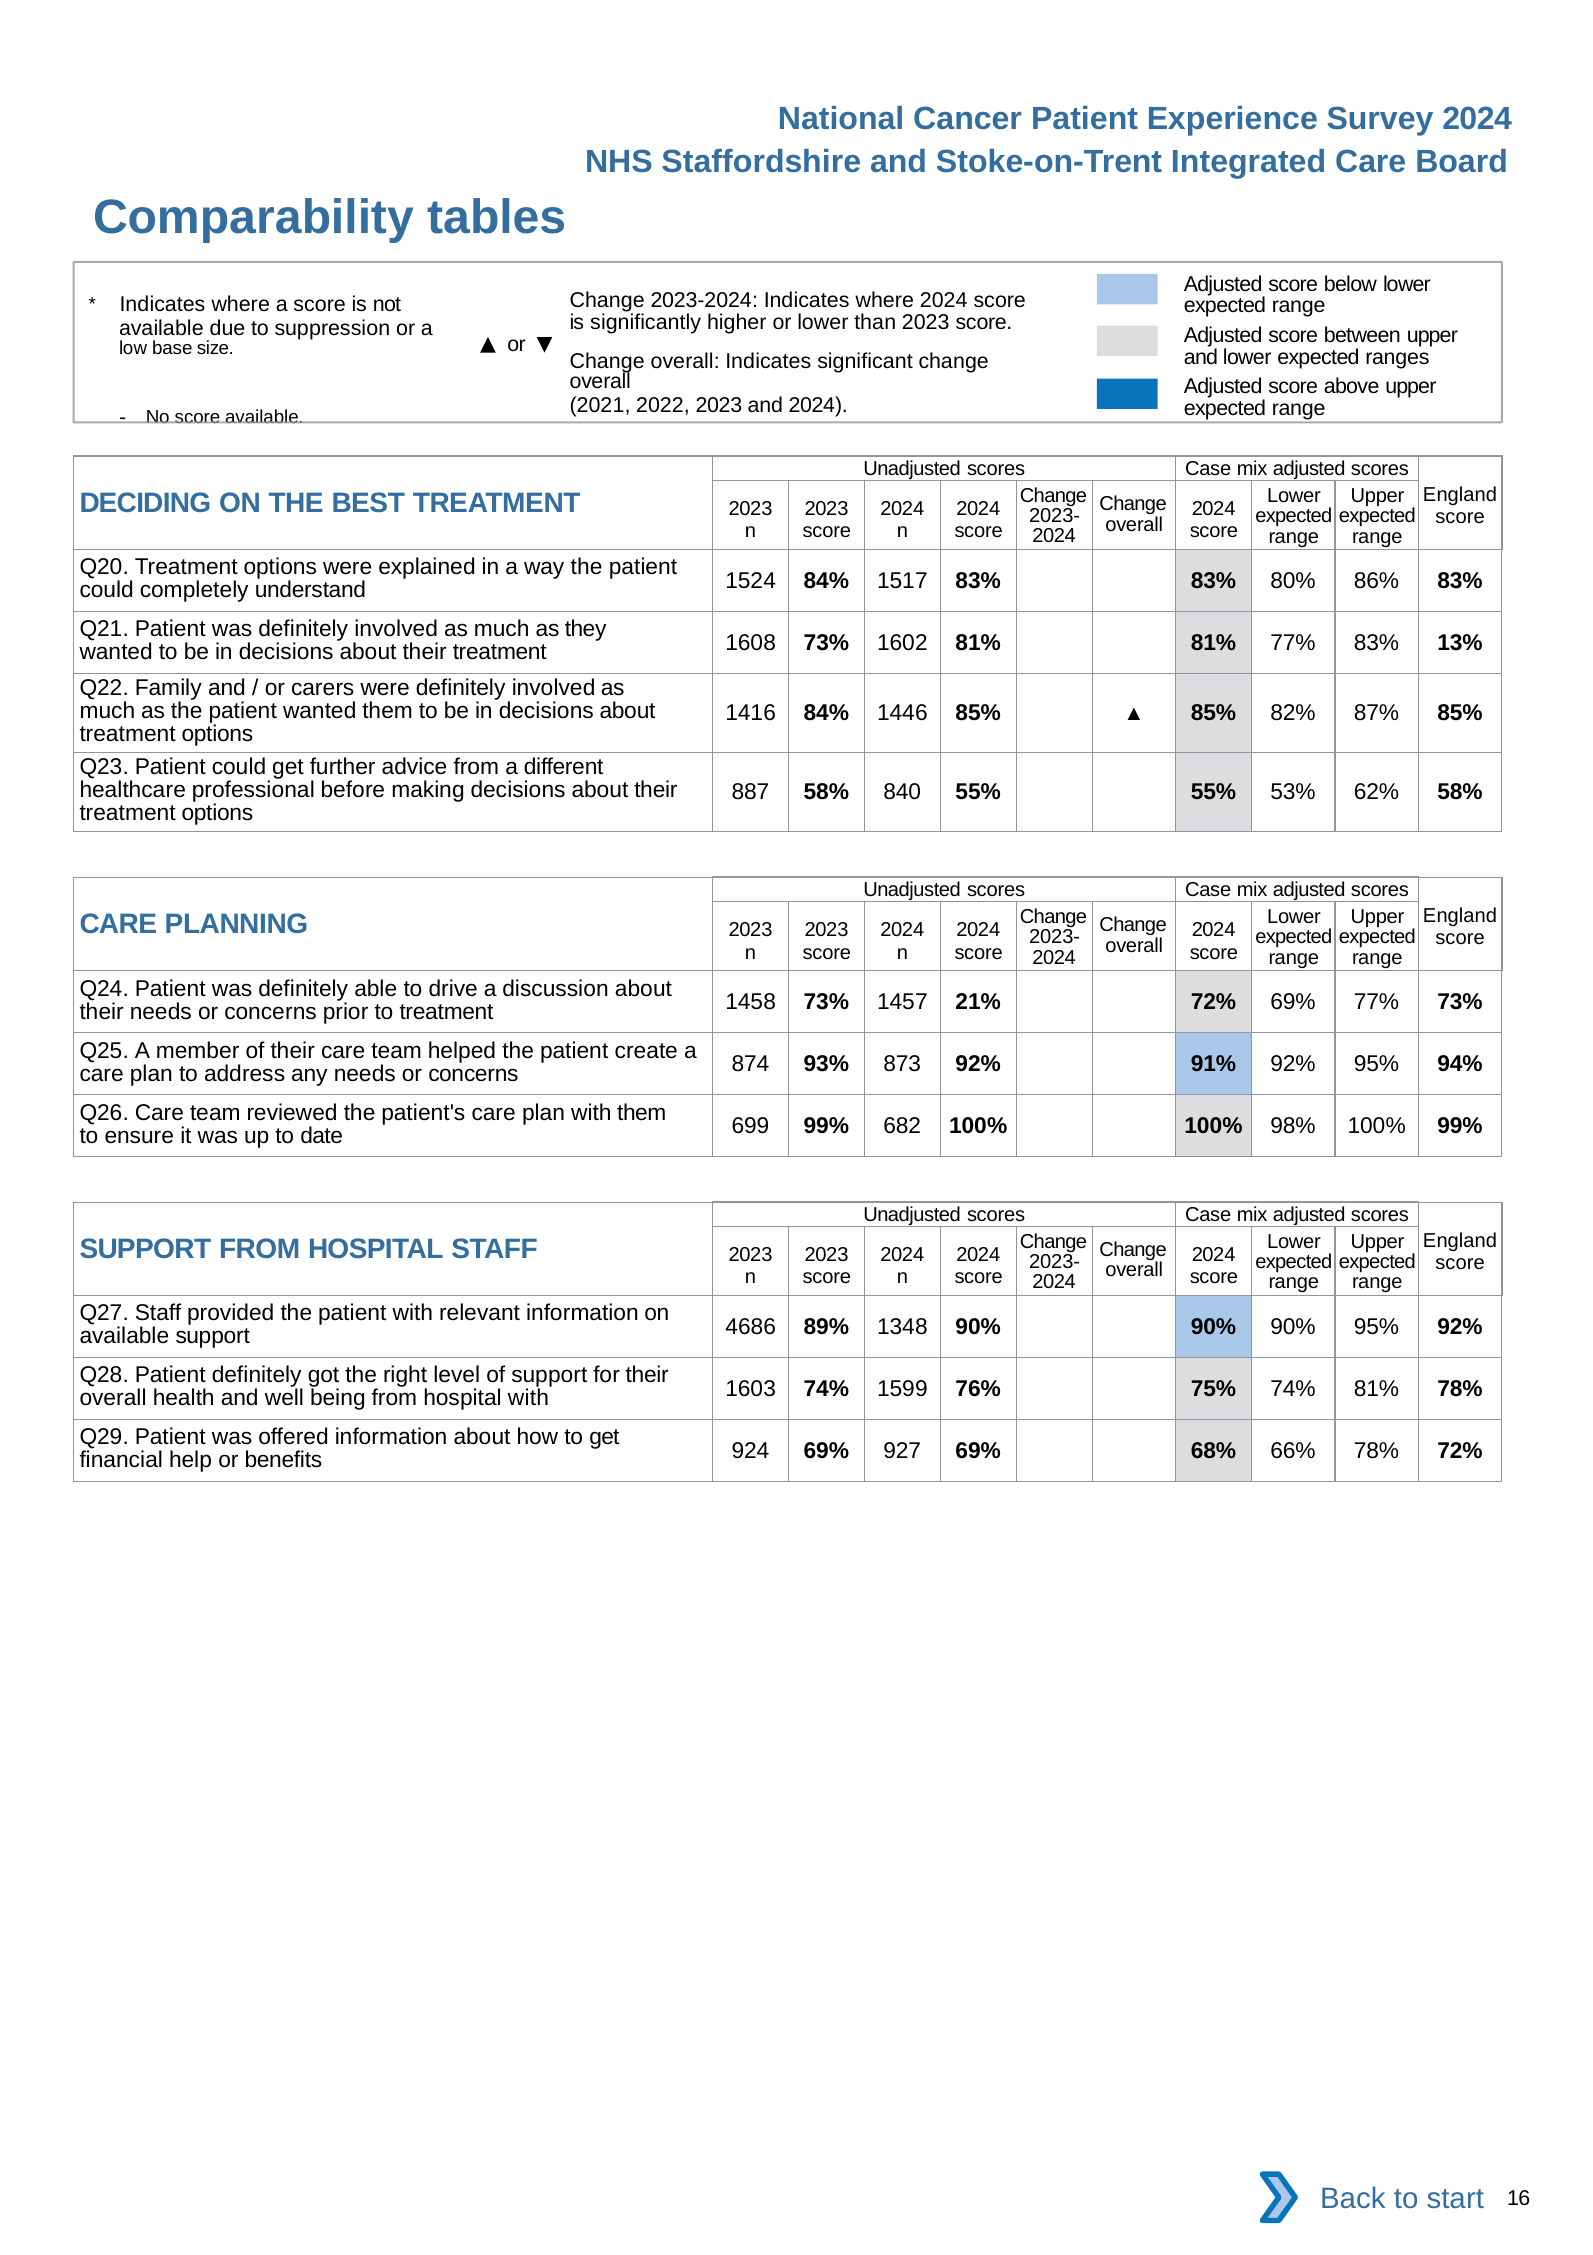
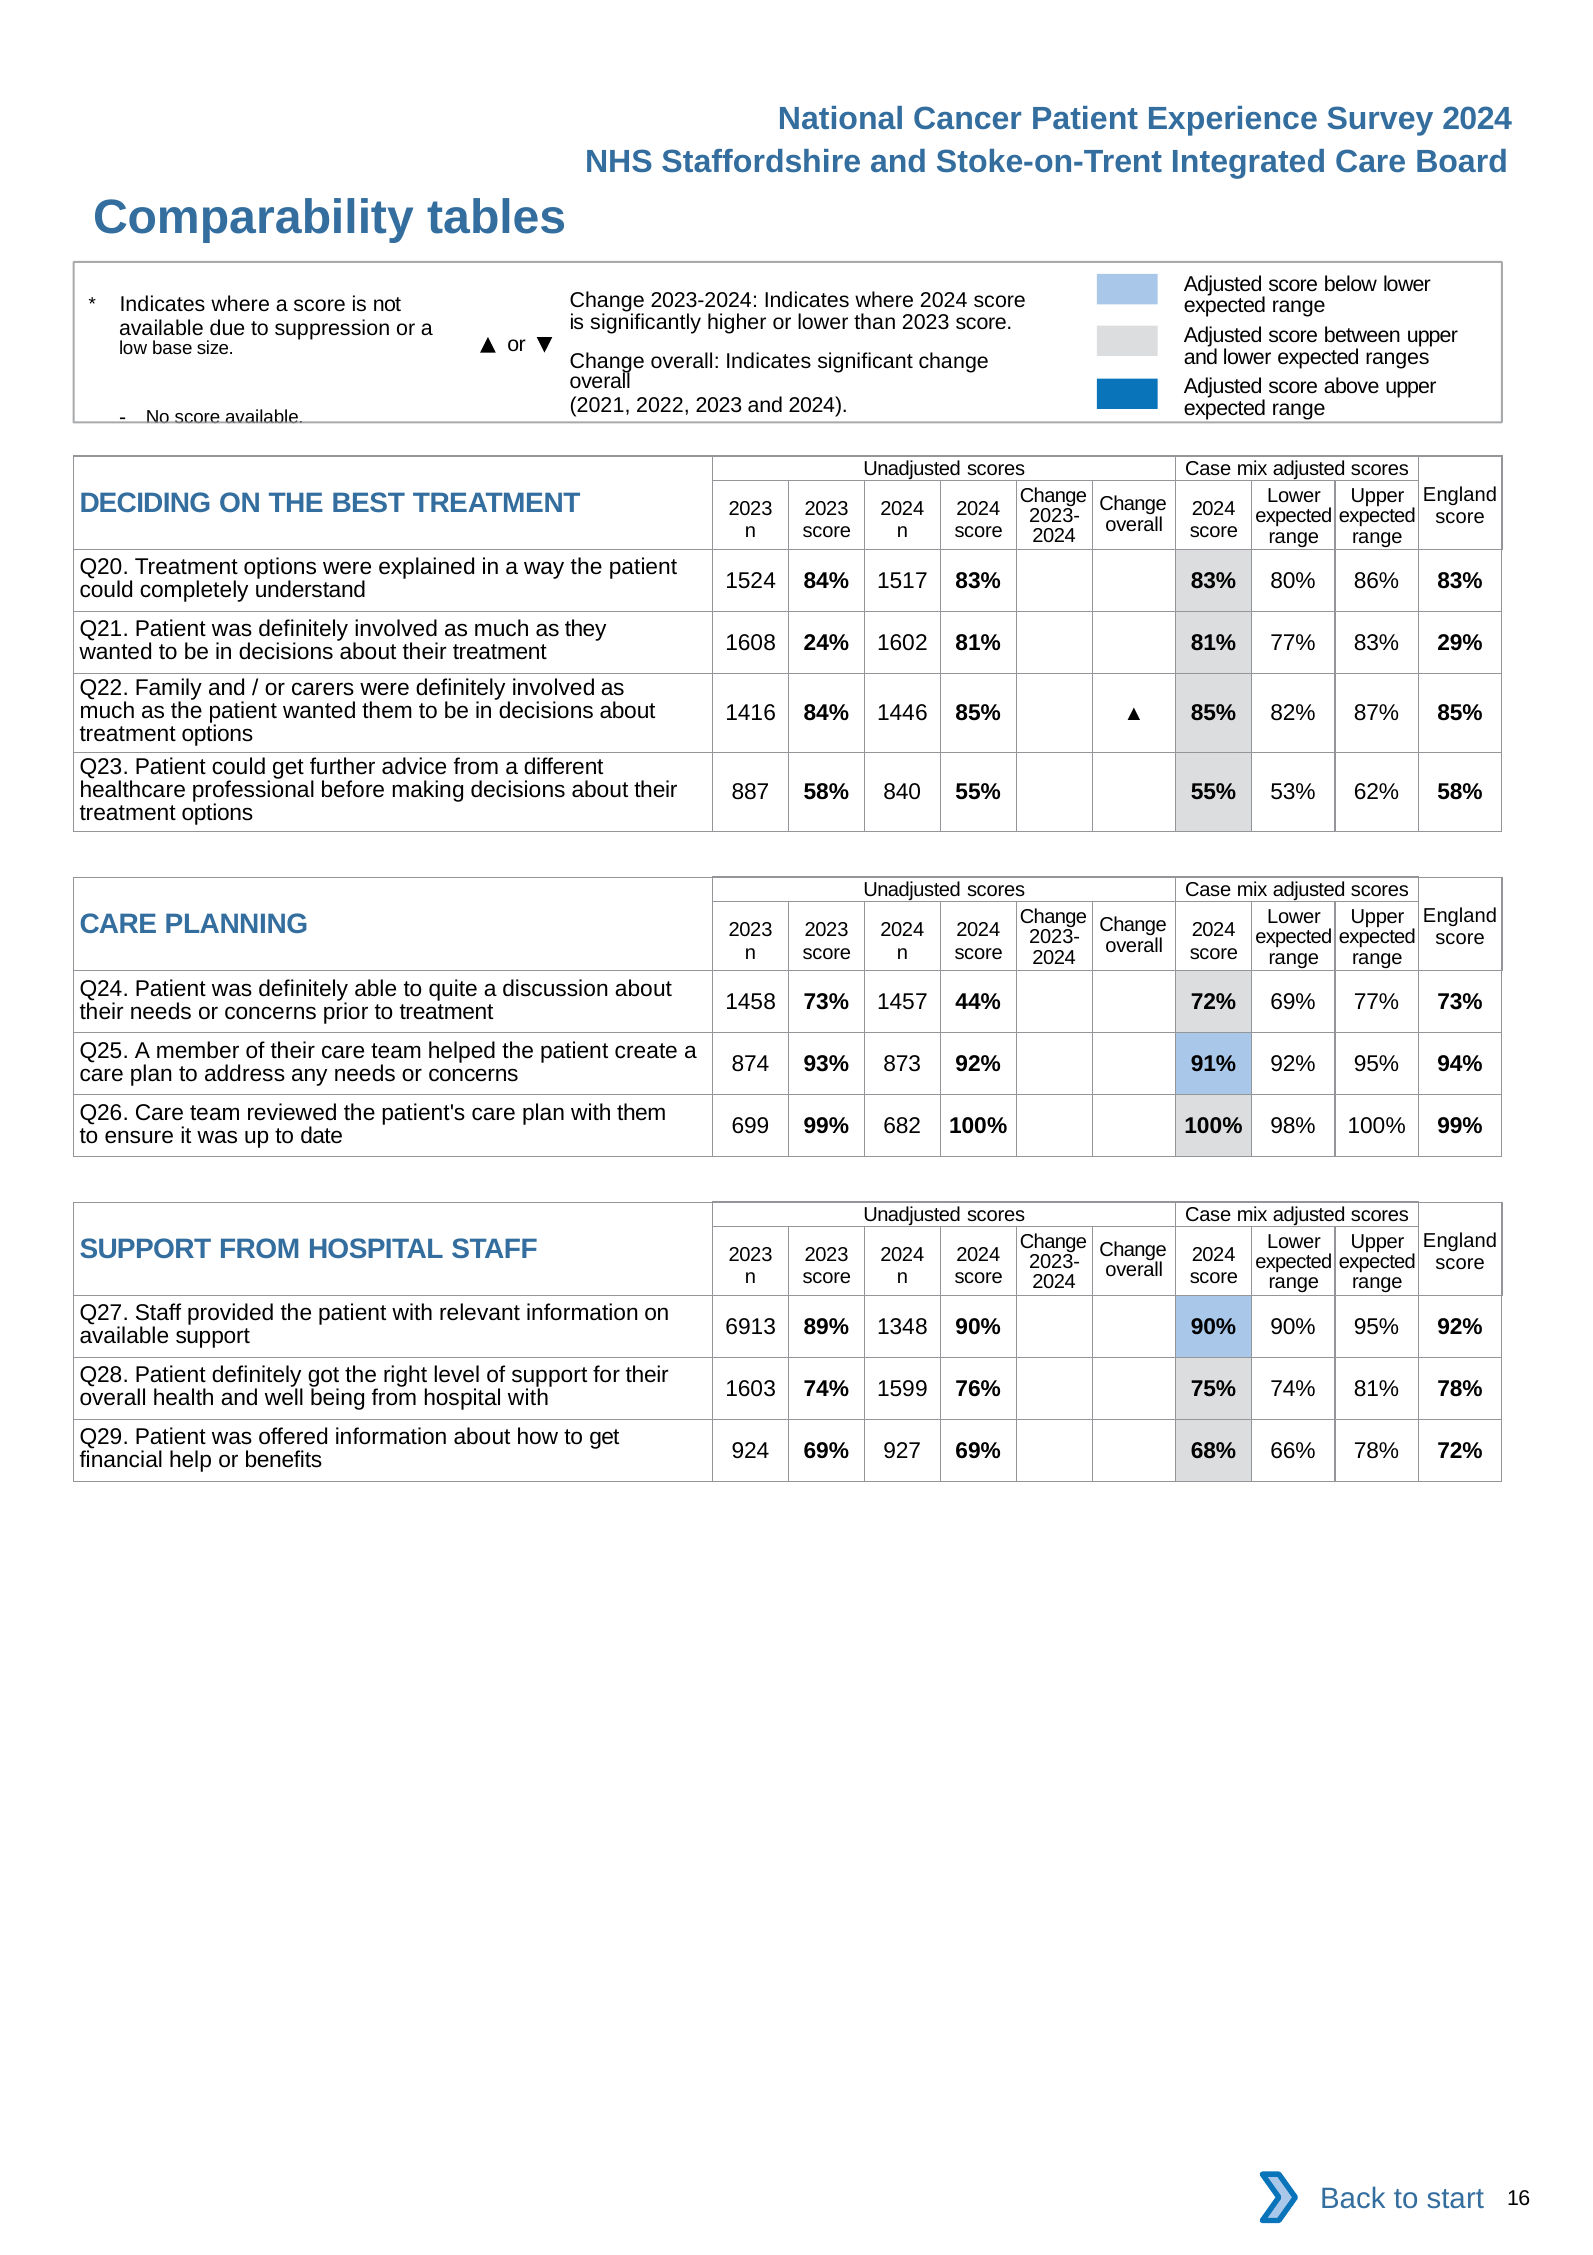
1608 73%: 73% -> 24% (826, 643)
13%: 13% -> 29% (1460, 643)
drive: drive -> quite (453, 988)
21%: 21% -> 44% (978, 1002)
4686: 4686 -> 6913 (751, 1326)
